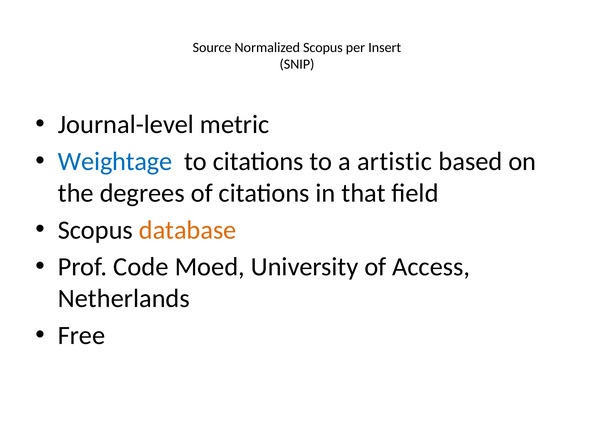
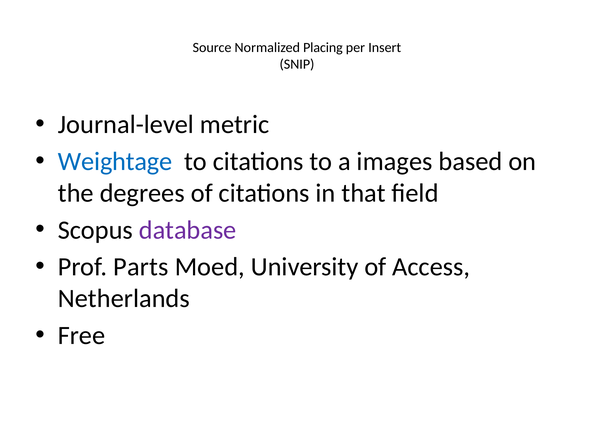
Normalized Scopus: Scopus -> Placing (323, 48)
artistic: artistic -> images (395, 162)
database colour: orange -> purple (188, 230)
Code: Code -> Parts (141, 267)
